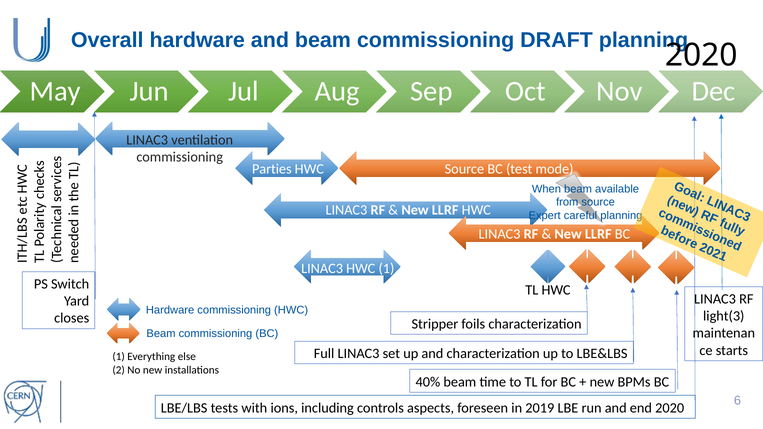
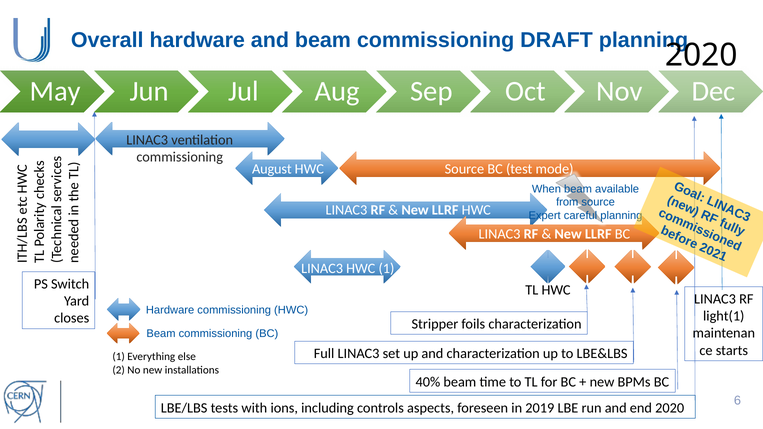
Parties: Parties -> August (272, 169)
light(3: light(3 -> light(1 (724, 316)
